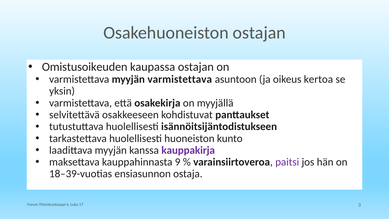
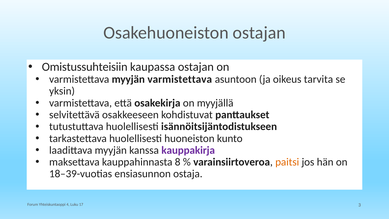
Omistusoikeuden: Omistusoikeuden -> Omistussuhteisiin (85, 67)
kertoa: kertoa -> tarvita (318, 79)
9: 9 -> 8 (178, 162)
paitsi colour: purple -> orange (287, 162)
